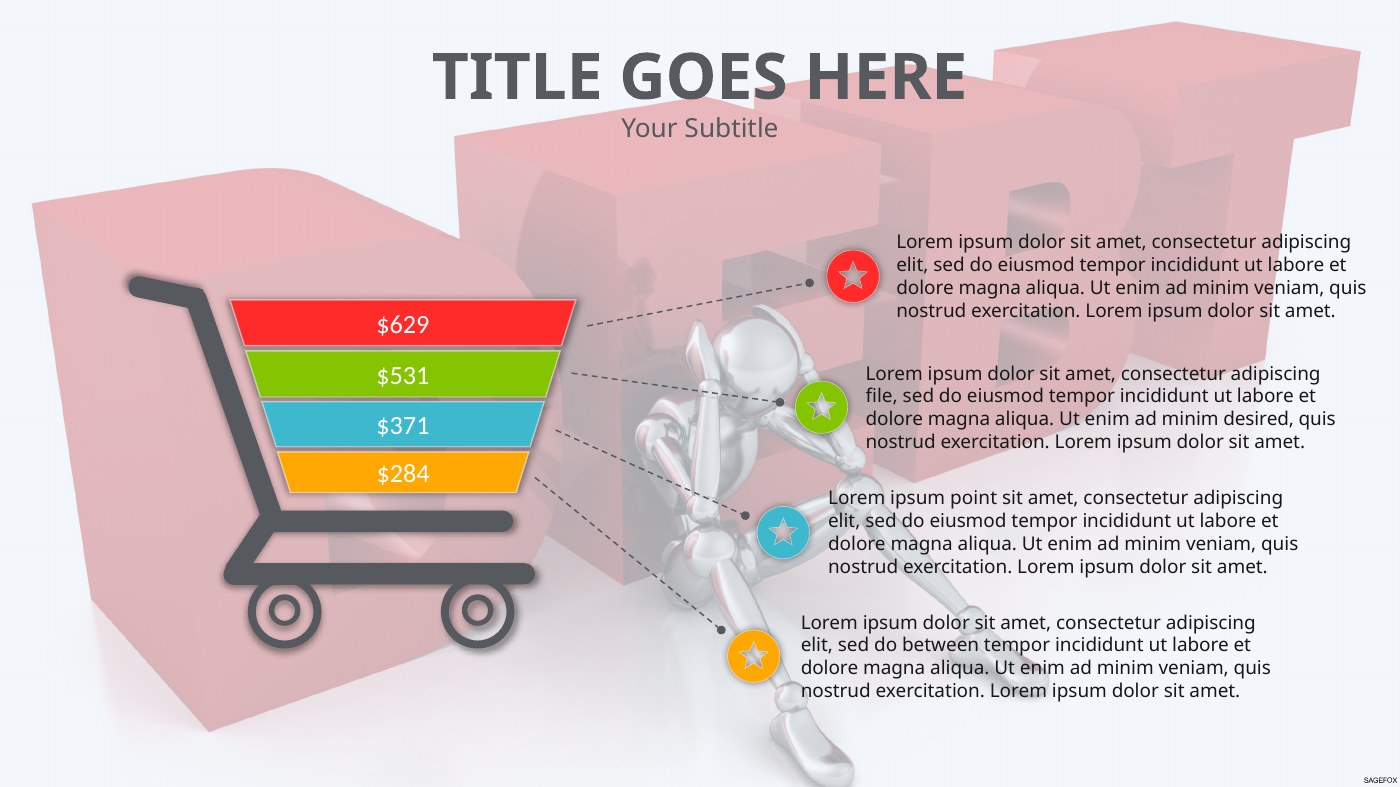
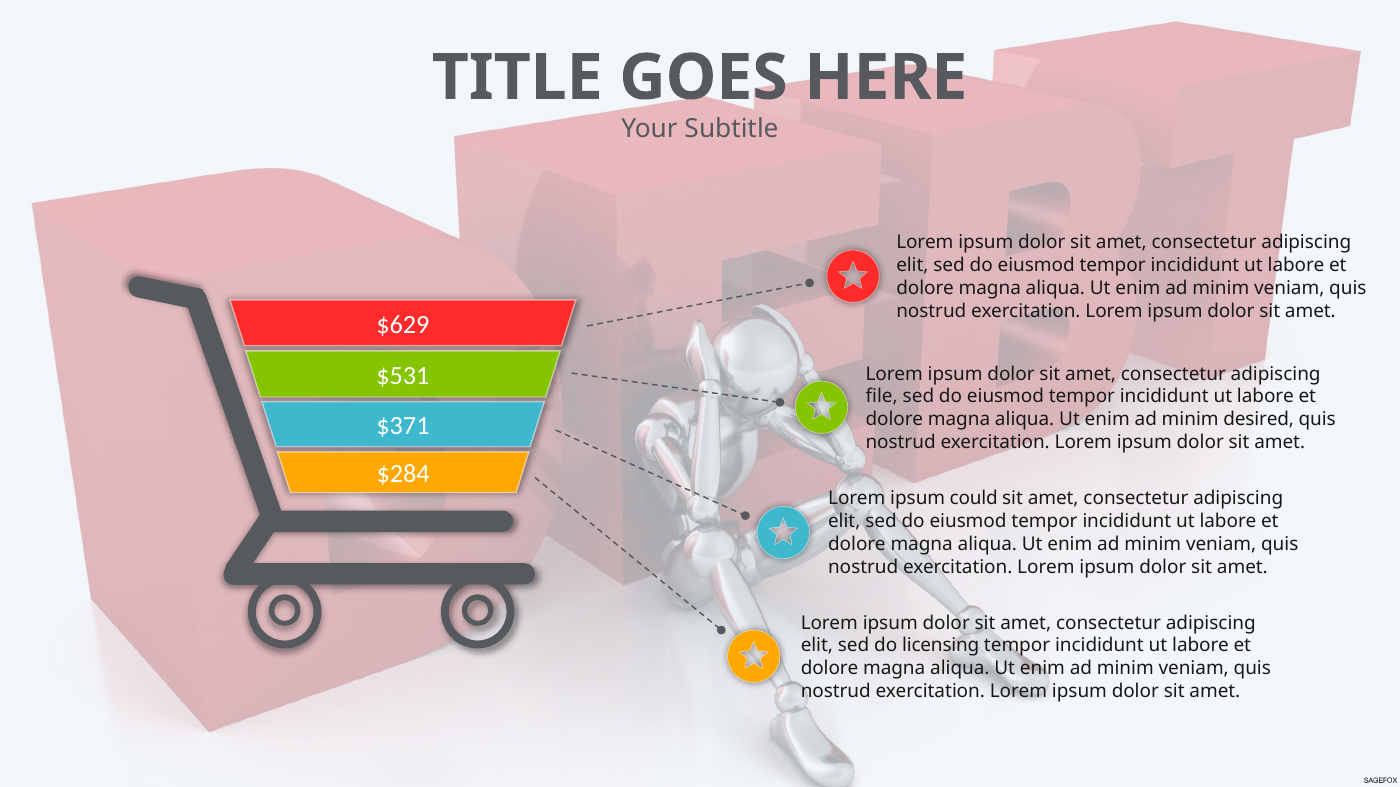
point: point -> could (974, 499)
between: between -> licensing (941, 646)
